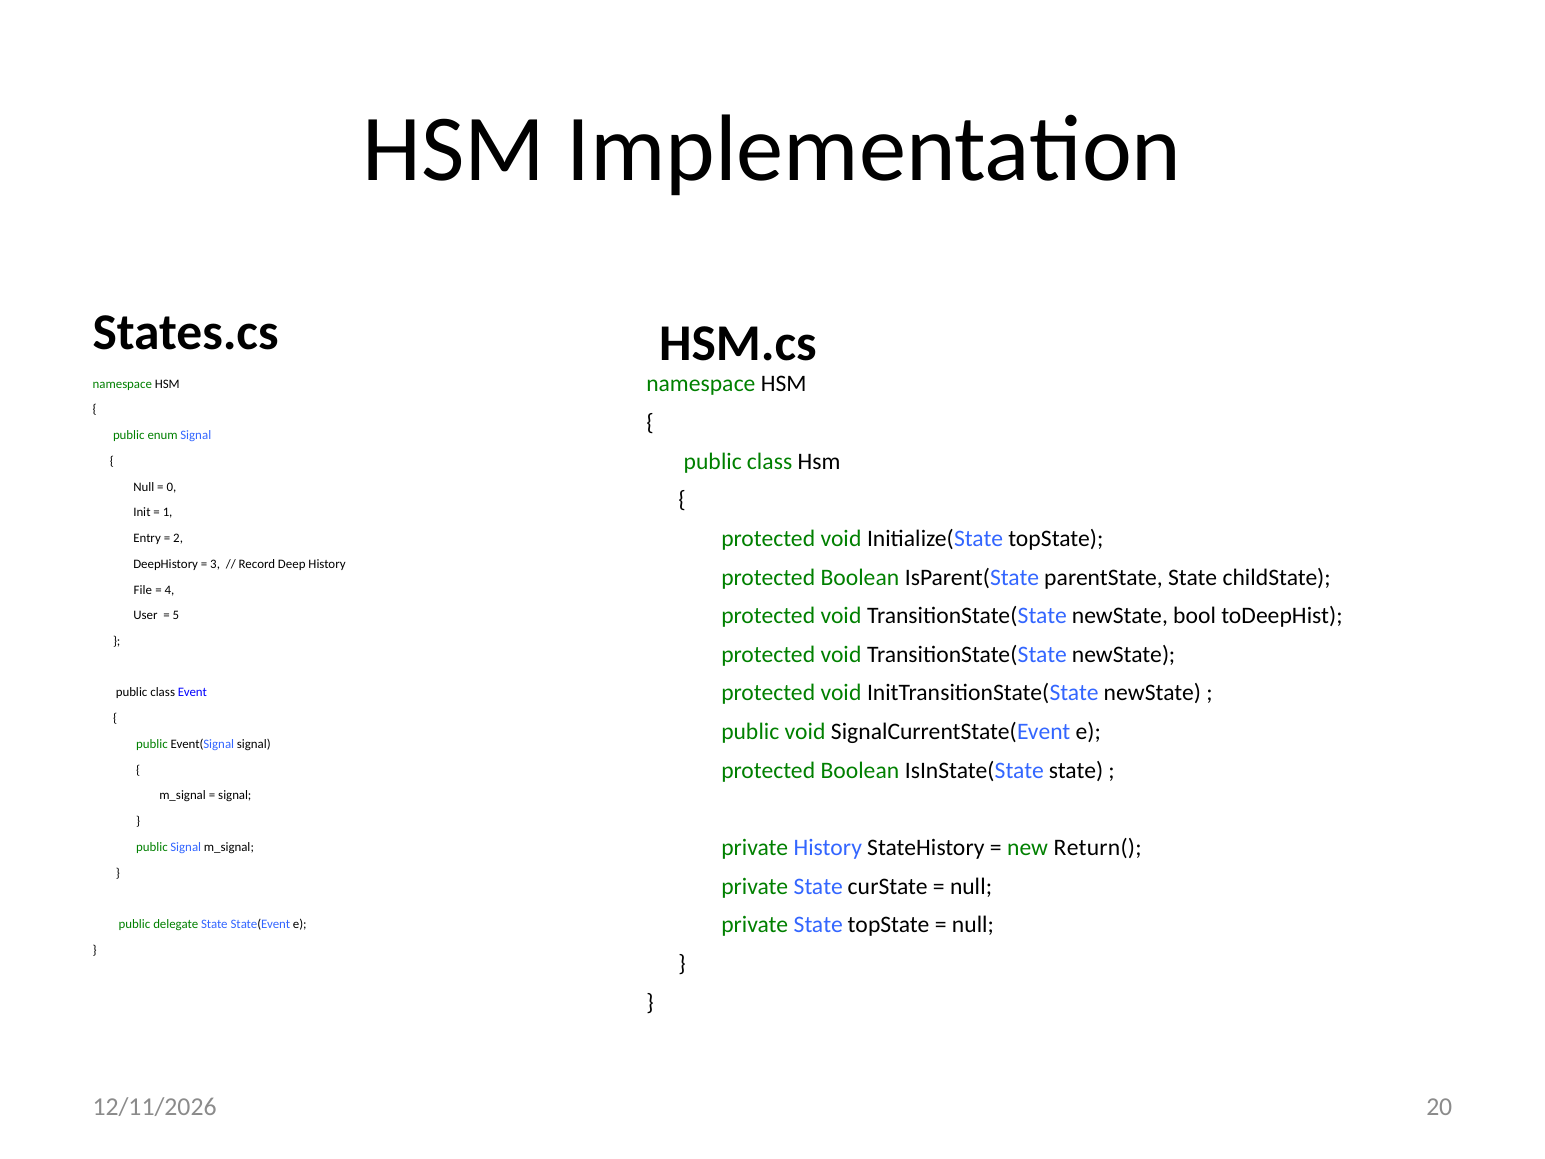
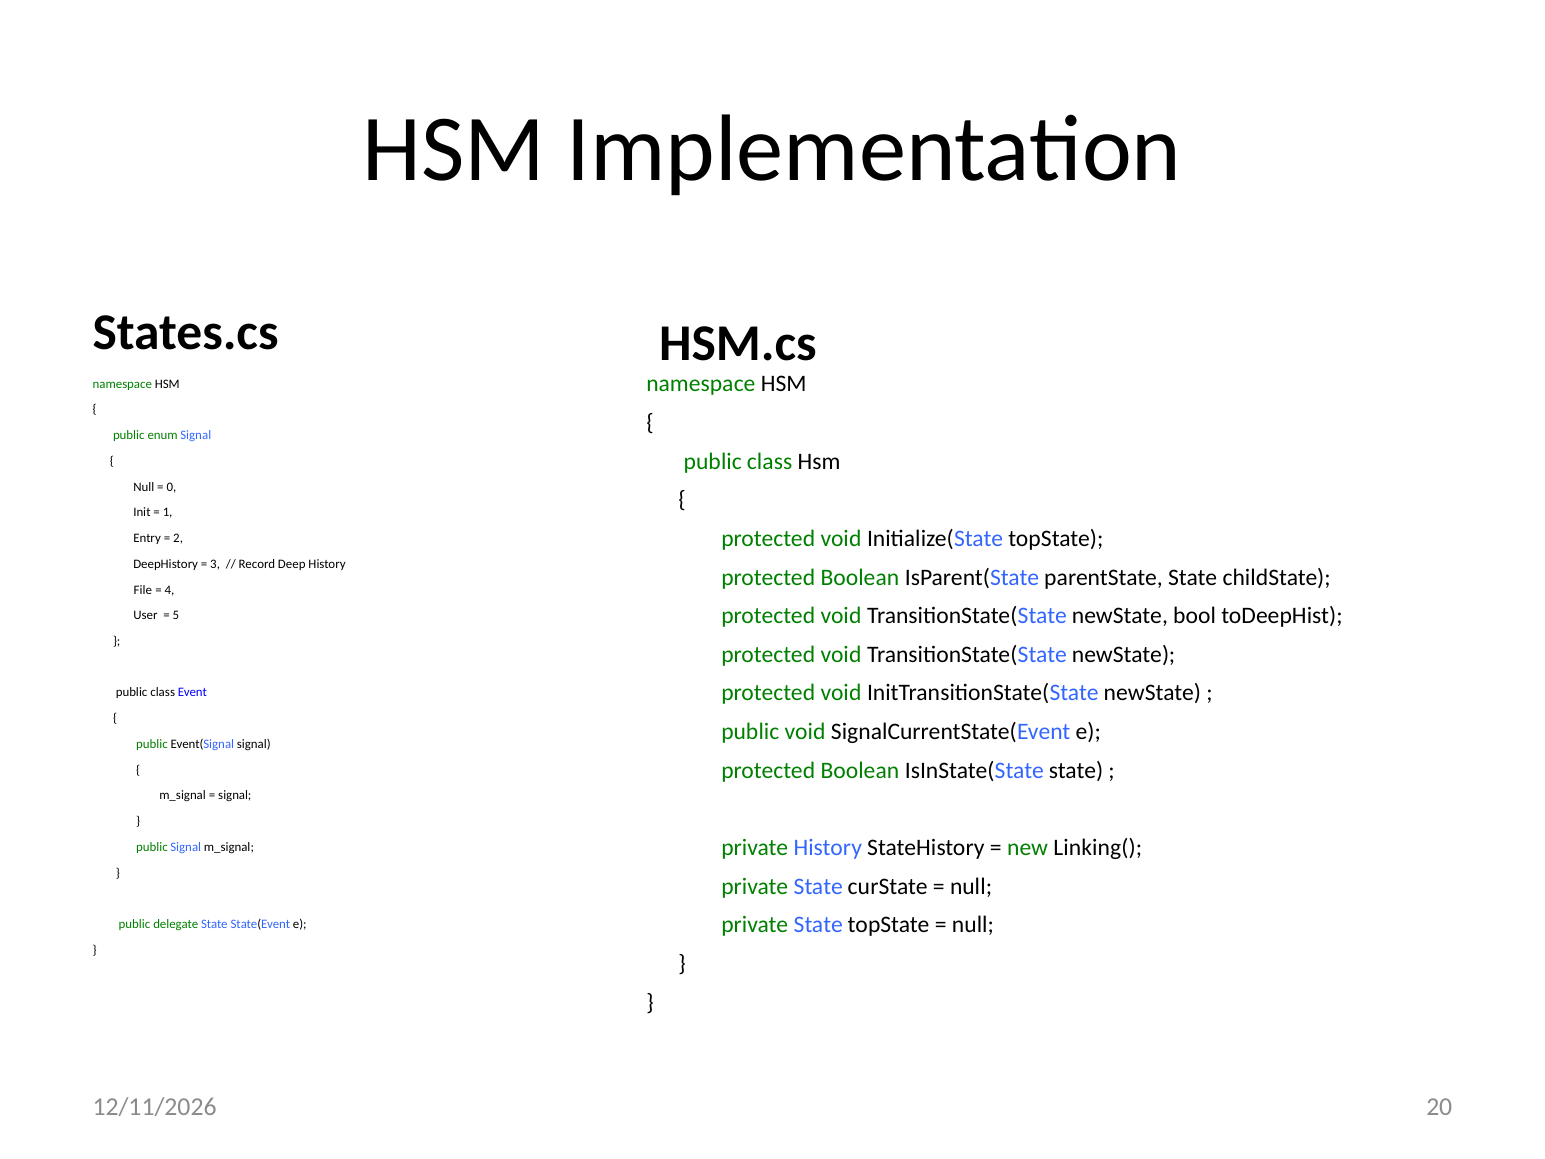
Return(: Return( -> Linking( (1098, 848)
